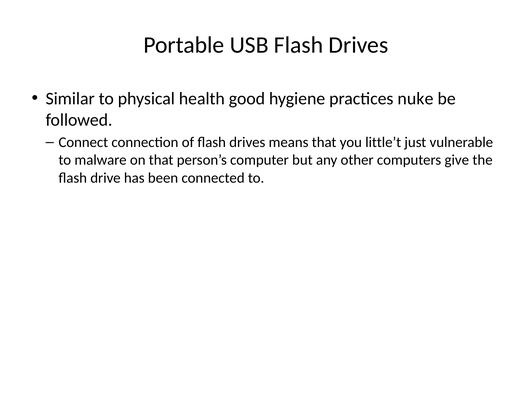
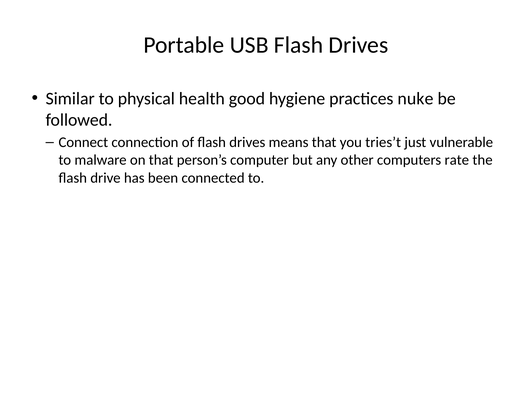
little’t: little’t -> tries’t (383, 142)
give: give -> rate (457, 160)
